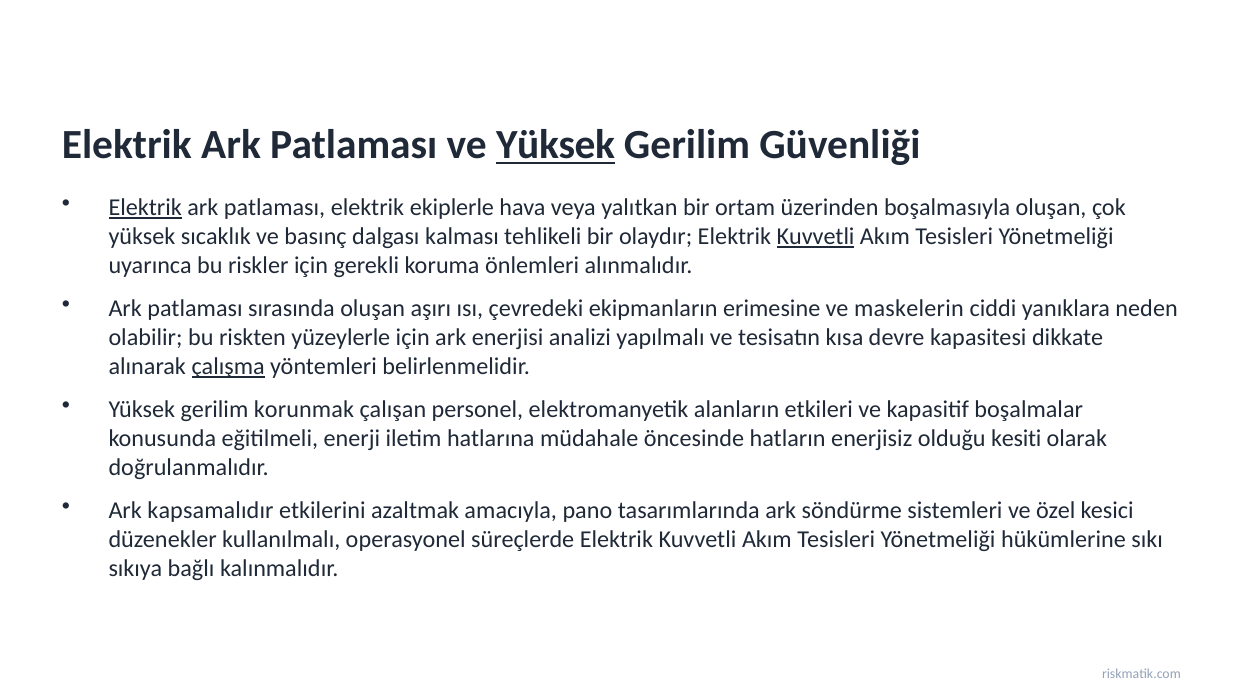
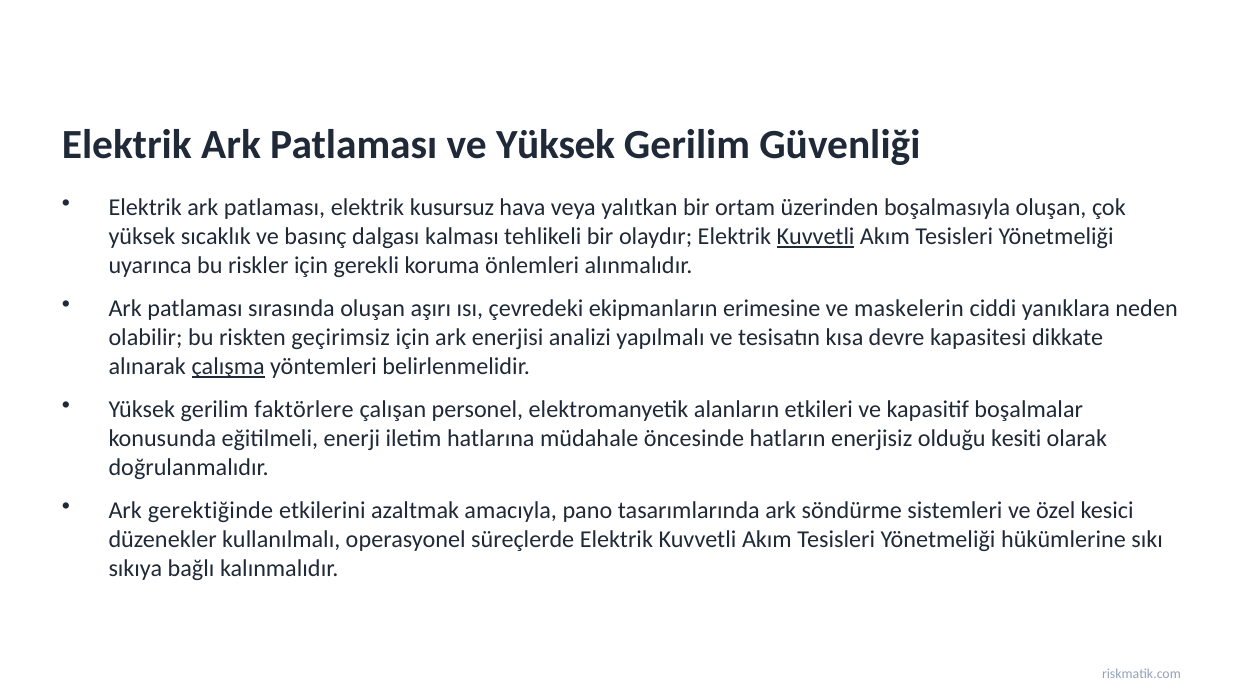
Yüksek underline: present -> none (556, 145)
Elektrik underline: present -> none (145, 208)
ekiplerle: ekiplerle -> kusursuz (452, 208)
yüzeylerle: yüzeylerle -> geçirimsiz (341, 338)
korunmak: korunmak -> faktörlere (304, 410)
kapsamalıdır: kapsamalıdır -> gerektiğinde (210, 511)
